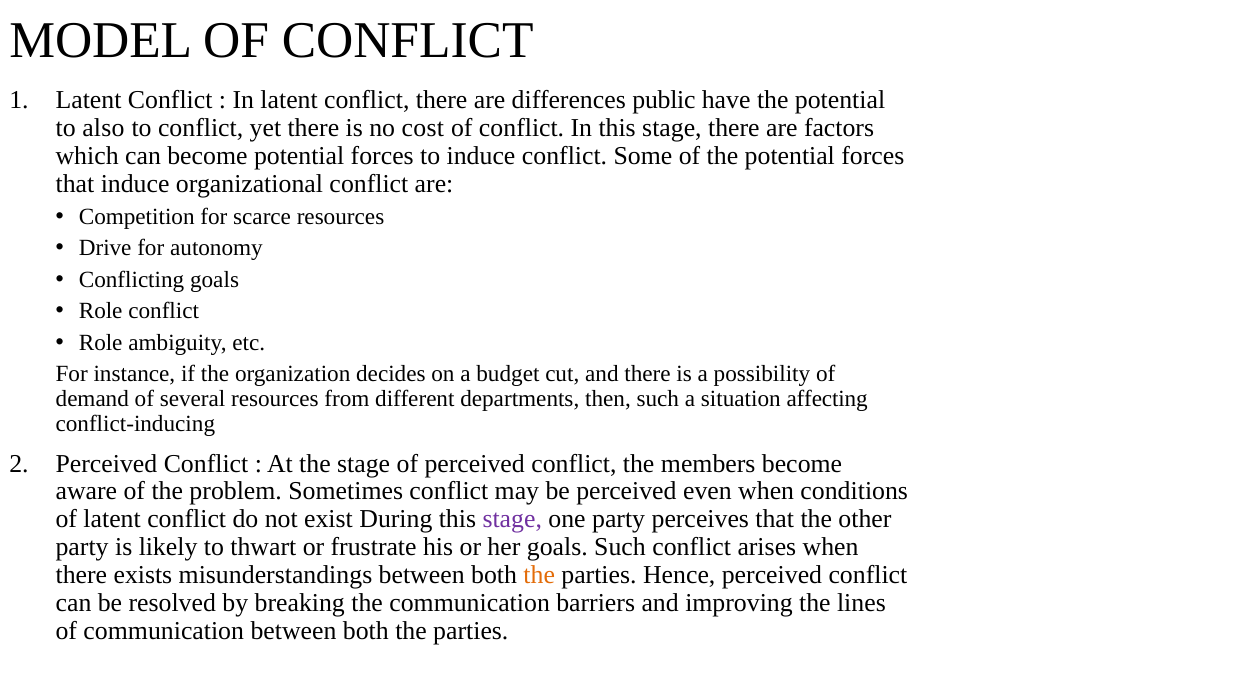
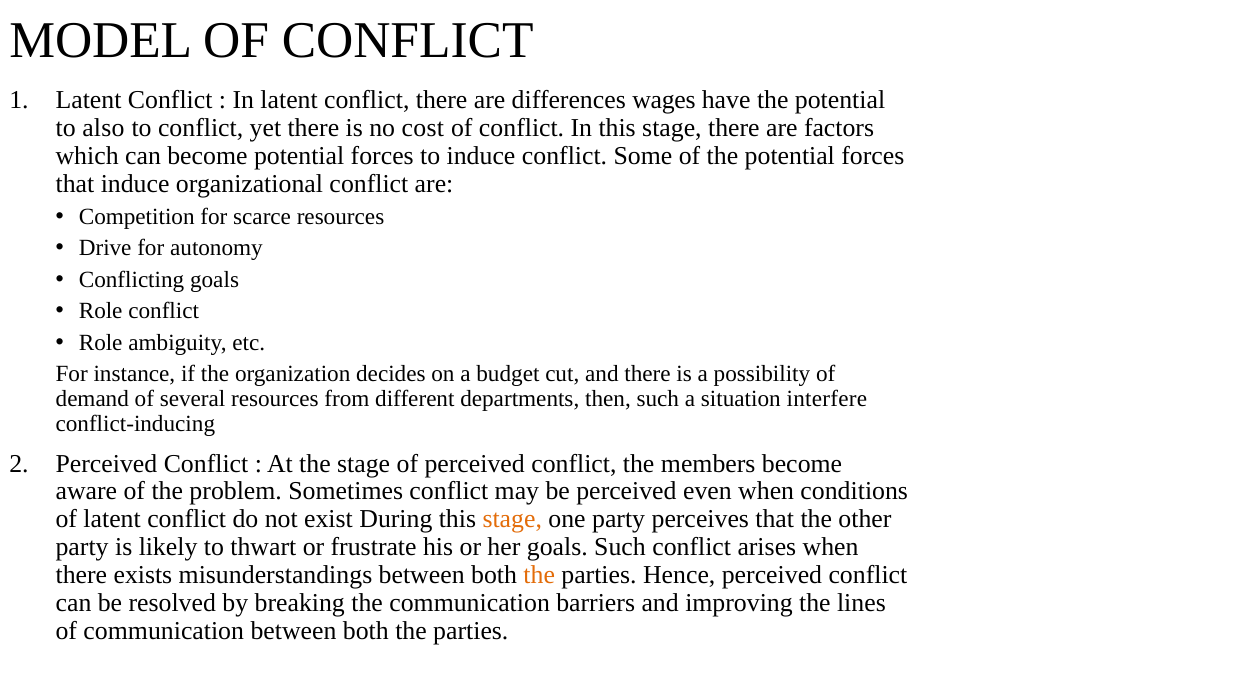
public: public -> wages (664, 100)
affecting: affecting -> interfere (827, 399)
stage colour: purple -> orange (512, 519)
